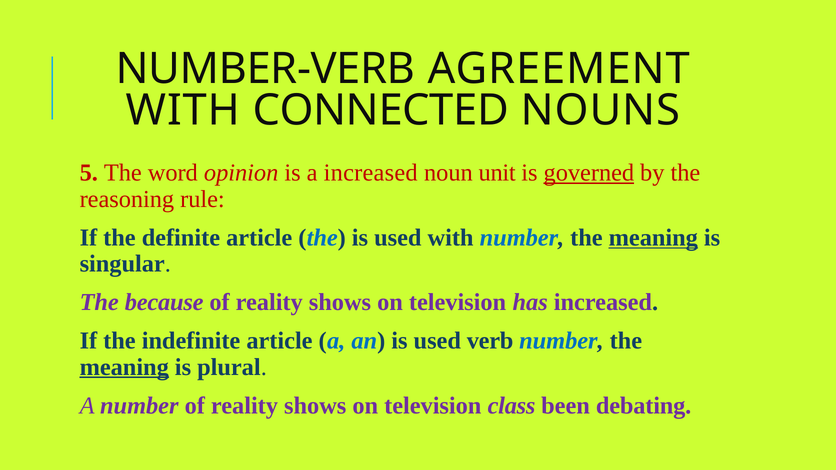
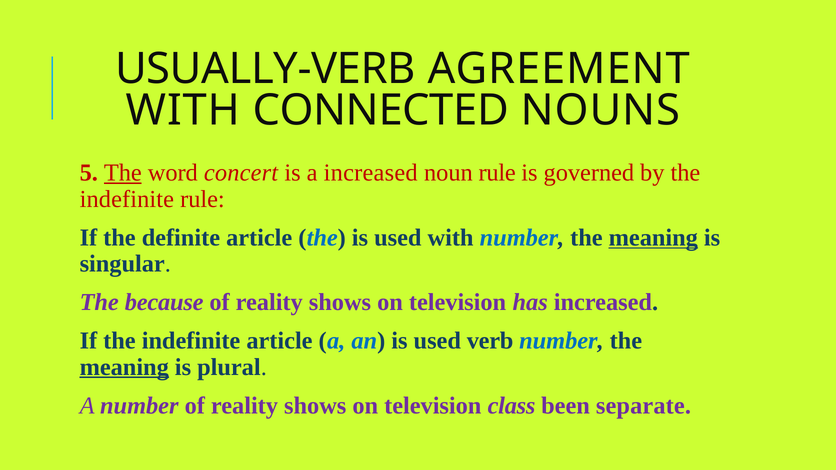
NUMBER-VERB: NUMBER-VERB -> USUALLY-VERB (265, 69)
The underline: none -> present (123, 173)
opinion: opinion -> concert (241, 173)
noun unit: unit -> rule (497, 173)
governed underline: present -> none (589, 173)
reasoning: reasoning -> indefinite (127, 199)
debating: debating -> separate (643, 406)
